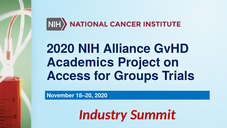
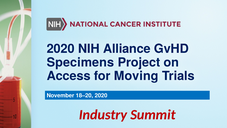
Academics: Academics -> Specimens (80, 62)
Groups: Groups -> Moving (136, 76)
